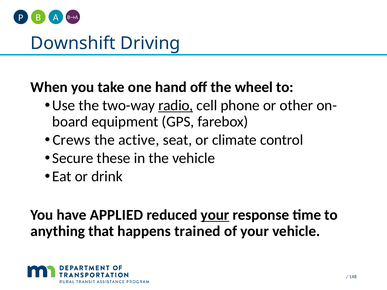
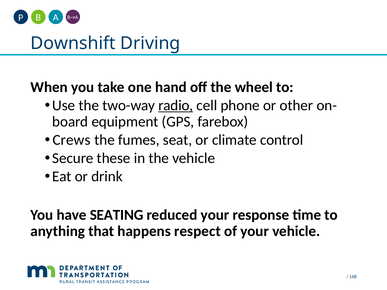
active: active -> fumes (139, 140)
APPLIED: APPLIED -> SEATING (117, 215)
your underline: present -> none (215, 215)
trained: trained -> respect (197, 231)
